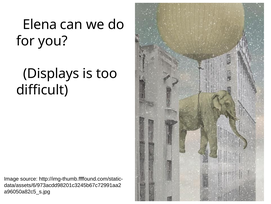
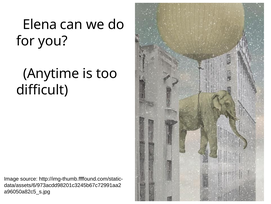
Displays: Displays -> Anytime (51, 73)
